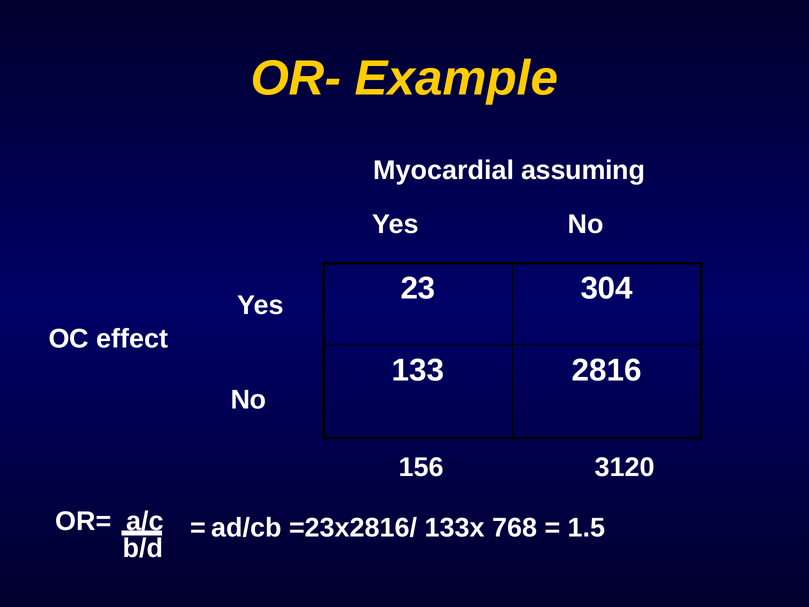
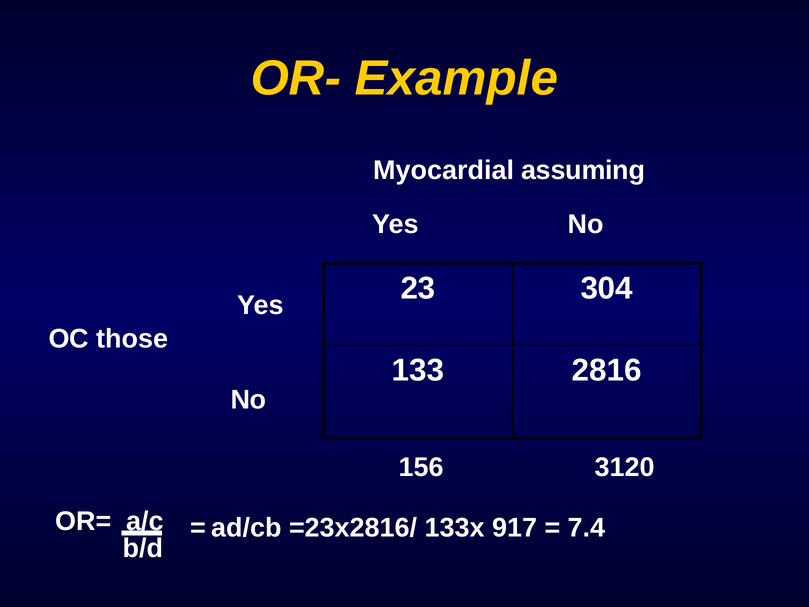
effect: effect -> those (132, 339)
768: 768 -> 917 (515, 528)
1.5: 1.5 -> 7.4 (587, 528)
